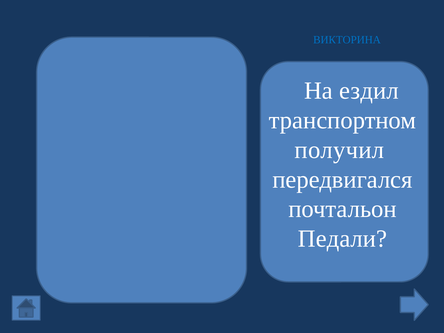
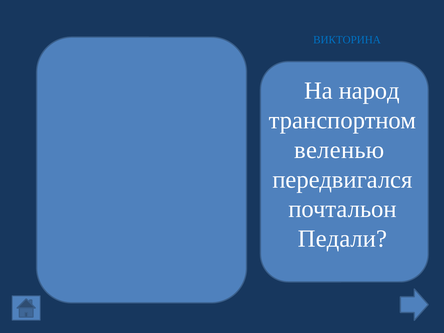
ездил: ездил -> народ (369, 91)
получил: получил -> веленью (339, 150)
